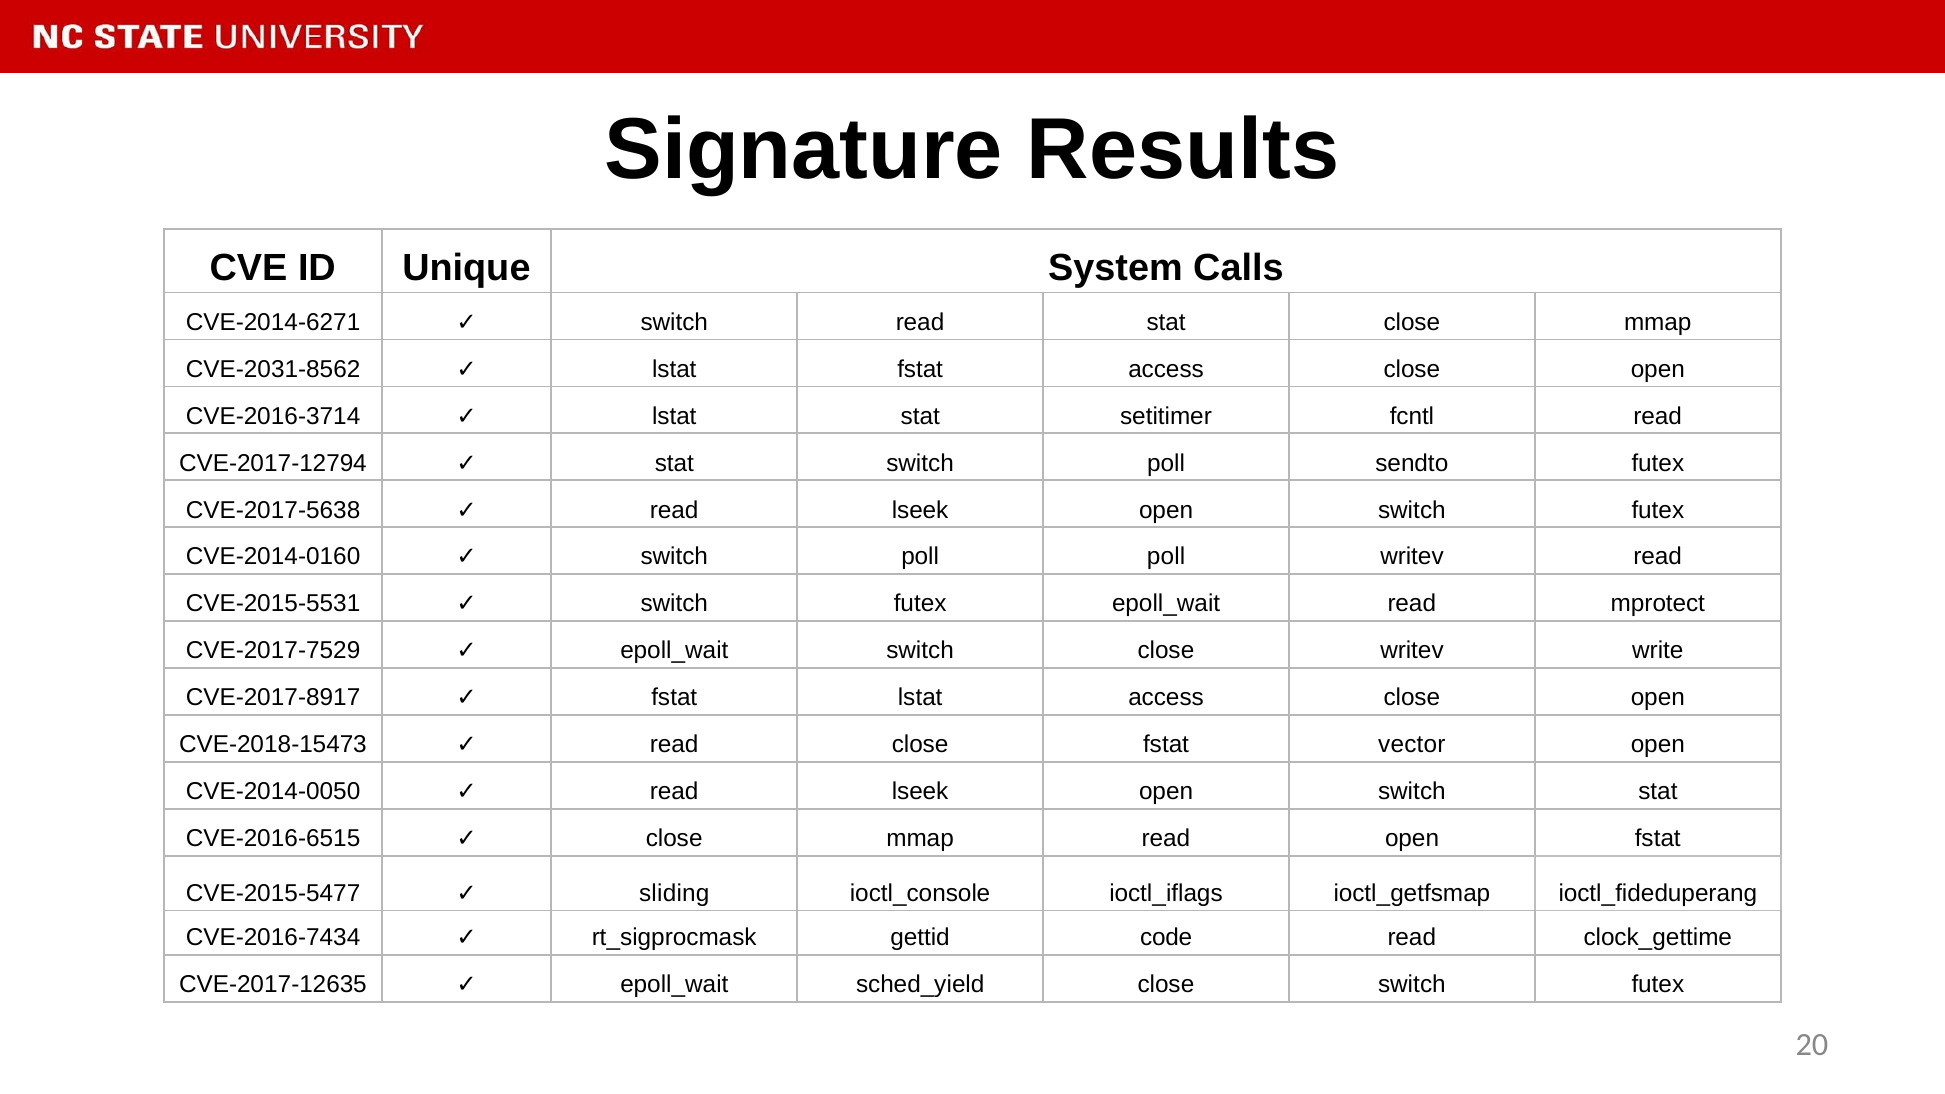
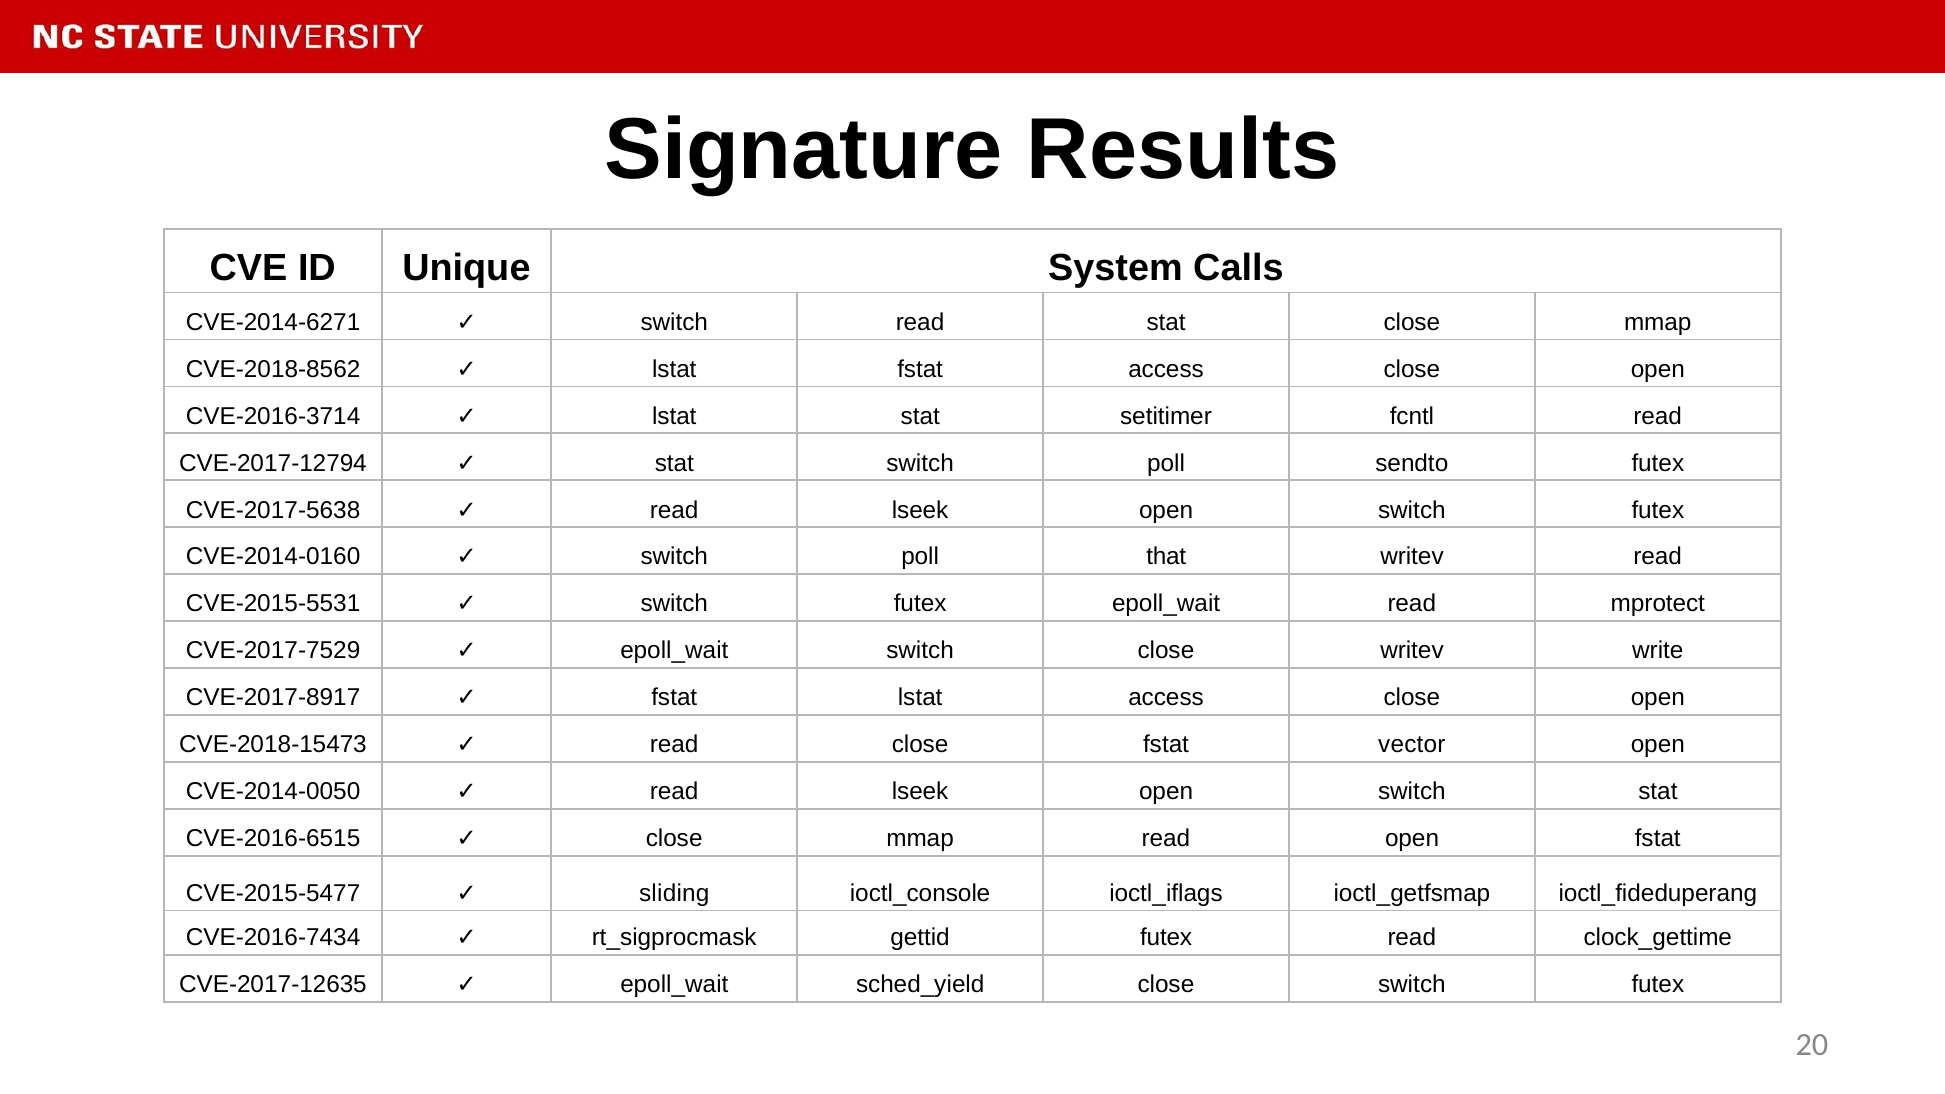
CVE-2031-8562: CVE-2031-8562 -> CVE-2018-8562 (273, 369)
poll poll: poll -> that (1166, 557)
gettid code: code -> futex (1166, 938)
